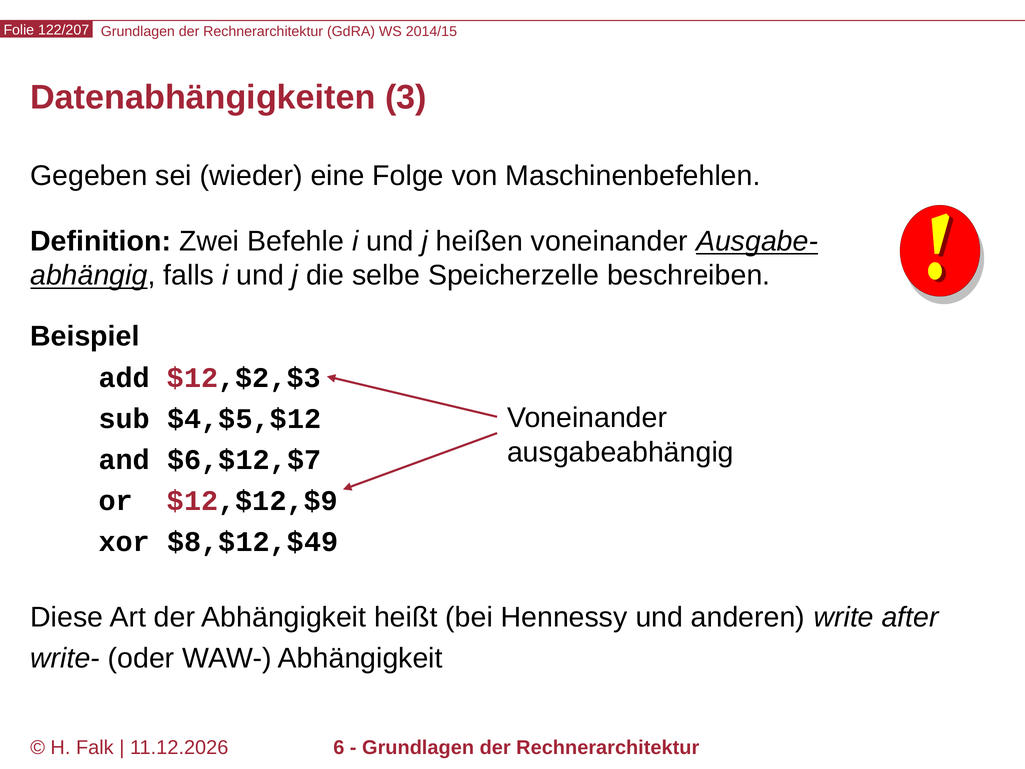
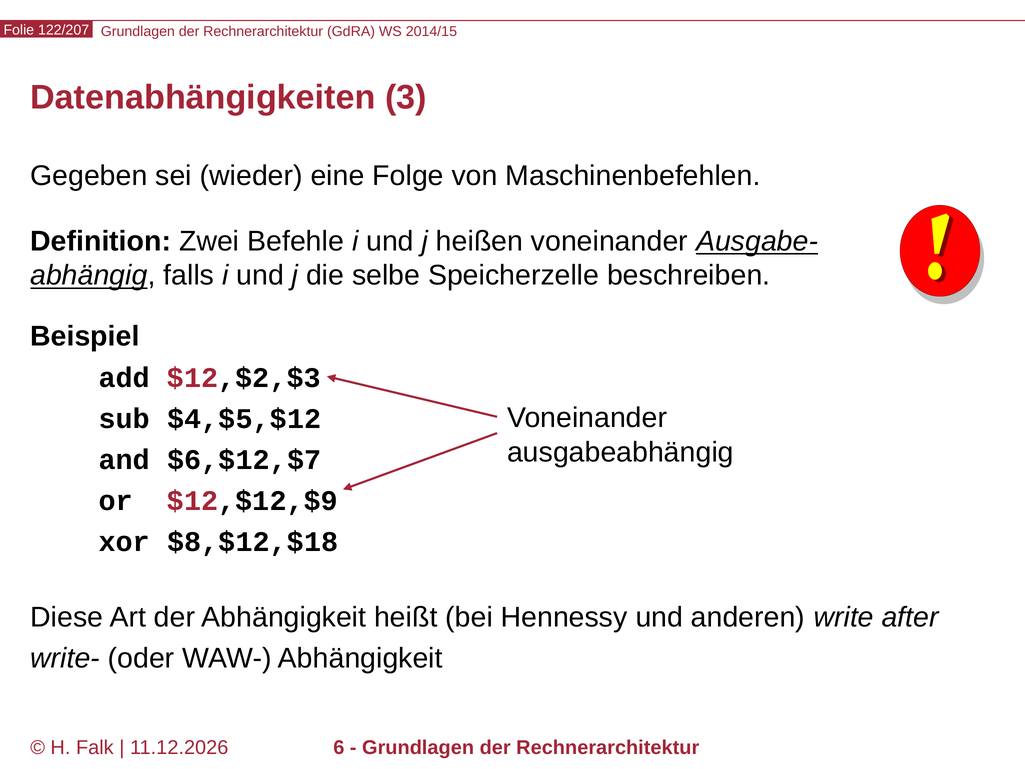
$8,$12,$49: $8,$12,$49 -> $8,$12,$18 (253, 542)
